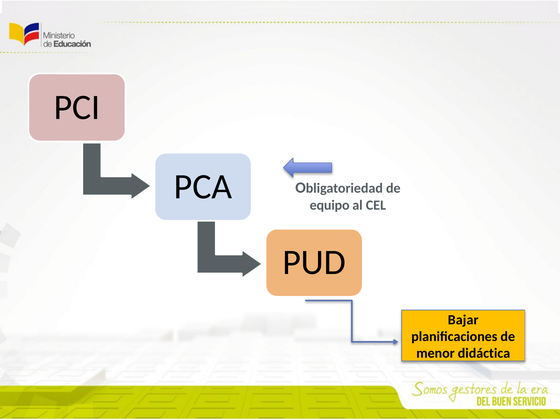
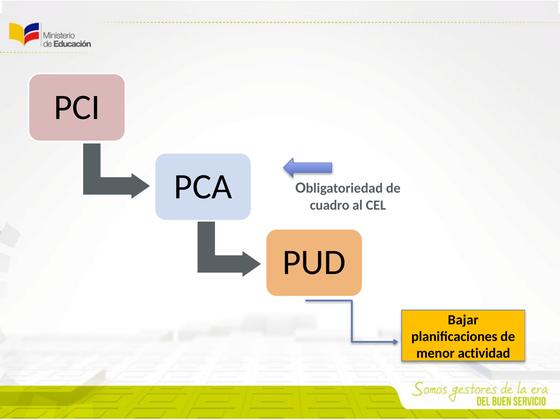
equipo: equipo -> cuadro (330, 205)
didáctica: didáctica -> actividad (484, 353)
